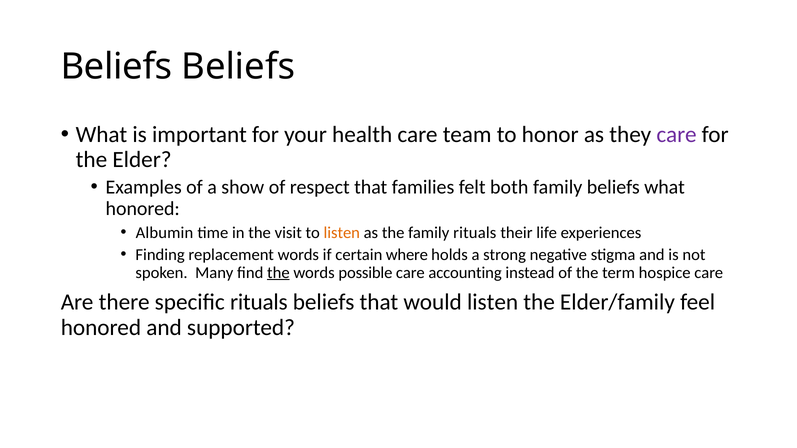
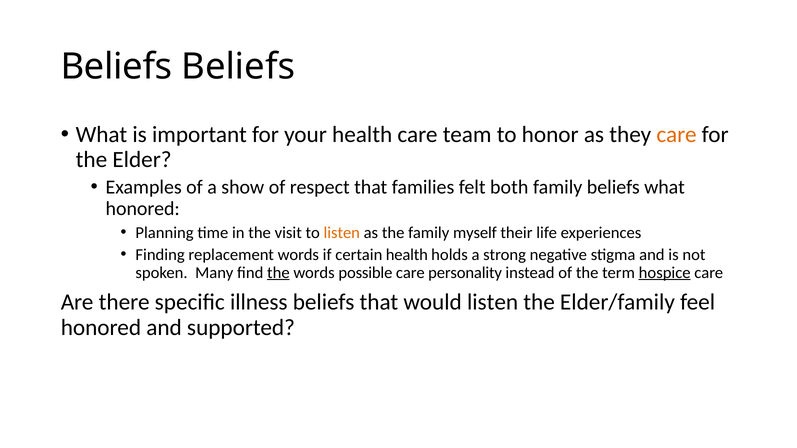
care colour: purple -> orange (677, 135)
Albumin: Albumin -> Planning (165, 233)
family rituals: rituals -> myself (475, 233)
certain where: where -> health (407, 255)
accounting: accounting -> personality (465, 273)
hospice underline: none -> present (665, 273)
specific rituals: rituals -> illness (259, 303)
